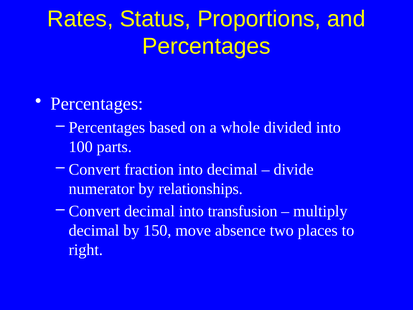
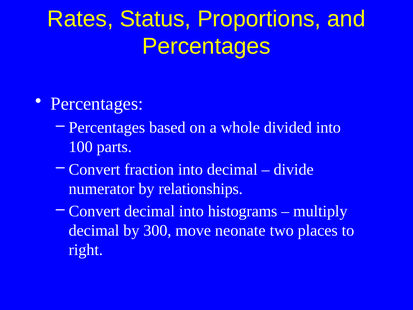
transfusion: transfusion -> histograms (243, 211)
150: 150 -> 300 (157, 230)
absence: absence -> neonate (240, 230)
